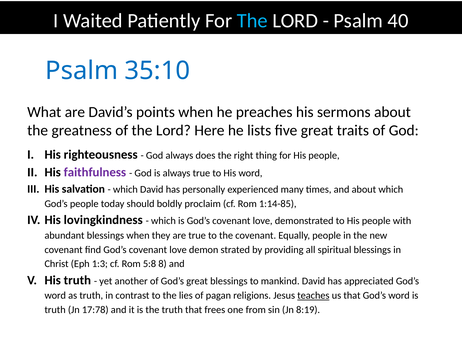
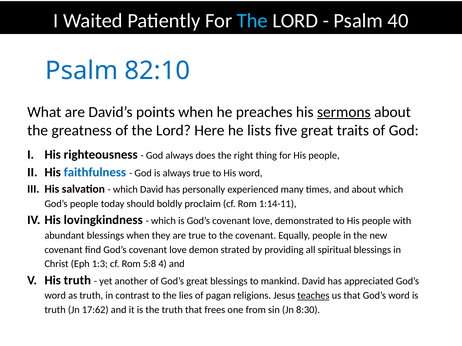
35:10: 35:10 -> 82:10 (157, 71)
sermons underline: none -> present (344, 112)
faithfulness colour: purple -> blue (95, 173)
1:14-85: 1:14-85 -> 1:14-11 (278, 204)
8: 8 -> 4 (163, 264)
17:78: 17:78 -> 17:62 (95, 310)
8:19: 8:19 -> 8:30 (308, 310)
